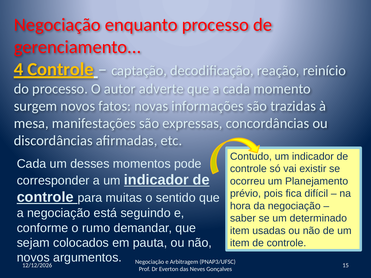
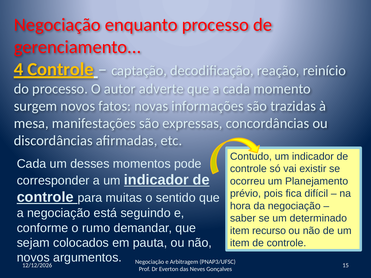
usadas: usadas -> recurso (269, 231)
